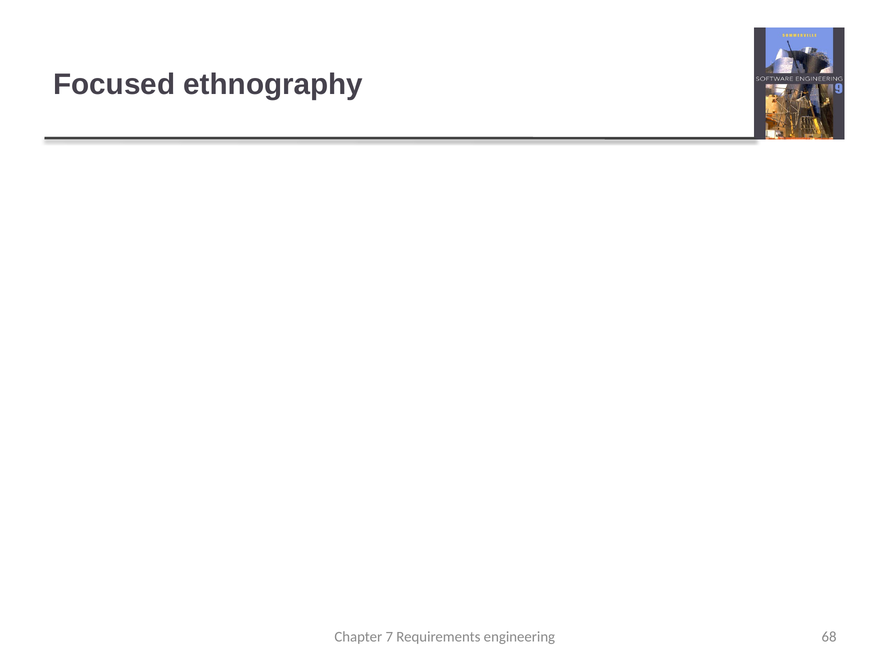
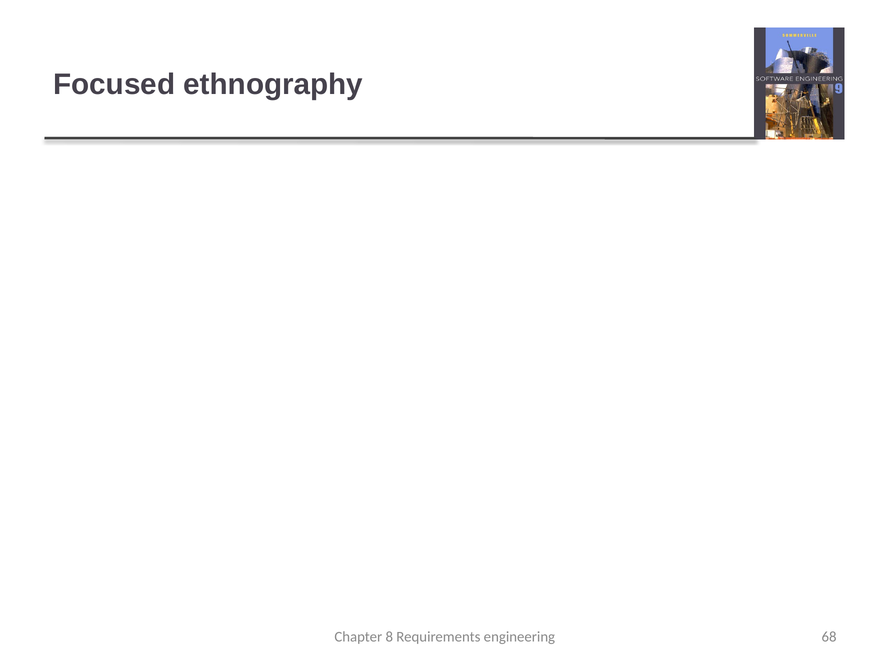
7: 7 -> 8 (389, 637)
